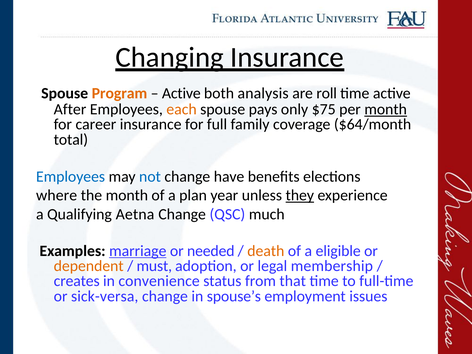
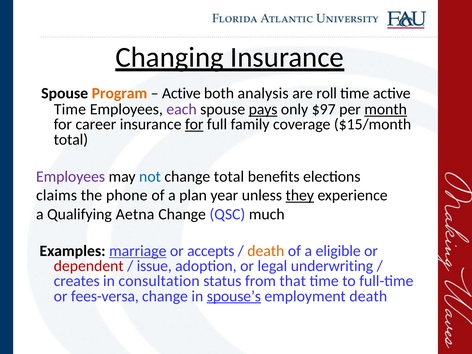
After: After -> Time (70, 109)
each colour: orange -> purple (182, 109)
pays underline: none -> present (263, 109)
$75: $75 -> $97 (324, 109)
for underline: none -> present (194, 124)
$64/month: $64/month -> $15/month (373, 124)
Employees colour: blue -> purple (71, 177)
change have: have -> total (229, 177)
where: where -> claims (57, 195)
the month: month -> phone (127, 195)
needed: needed -> accepts (211, 251)
dependent colour: orange -> red (89, 266)
must: must -> issue (154, 266)
membership: membership -> underwriting (332, 266)
convenience: convenience -> consultation (159, 281)
sick-versa: sick-versa -> fees-versa (105, 296)
spouse’s underline: none -> present (234, 296)
employment issues: issues -> death (368, 296)
